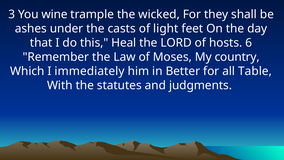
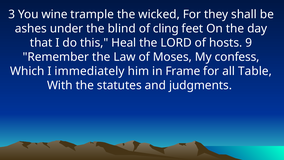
casts: casts -> blind (122, 28)
light: light -> cling (166, 28)
6: 6 -> 9 (249, 43)
country: country -> confess (237, 57)
Better: Better -> Frame (183, 71)
